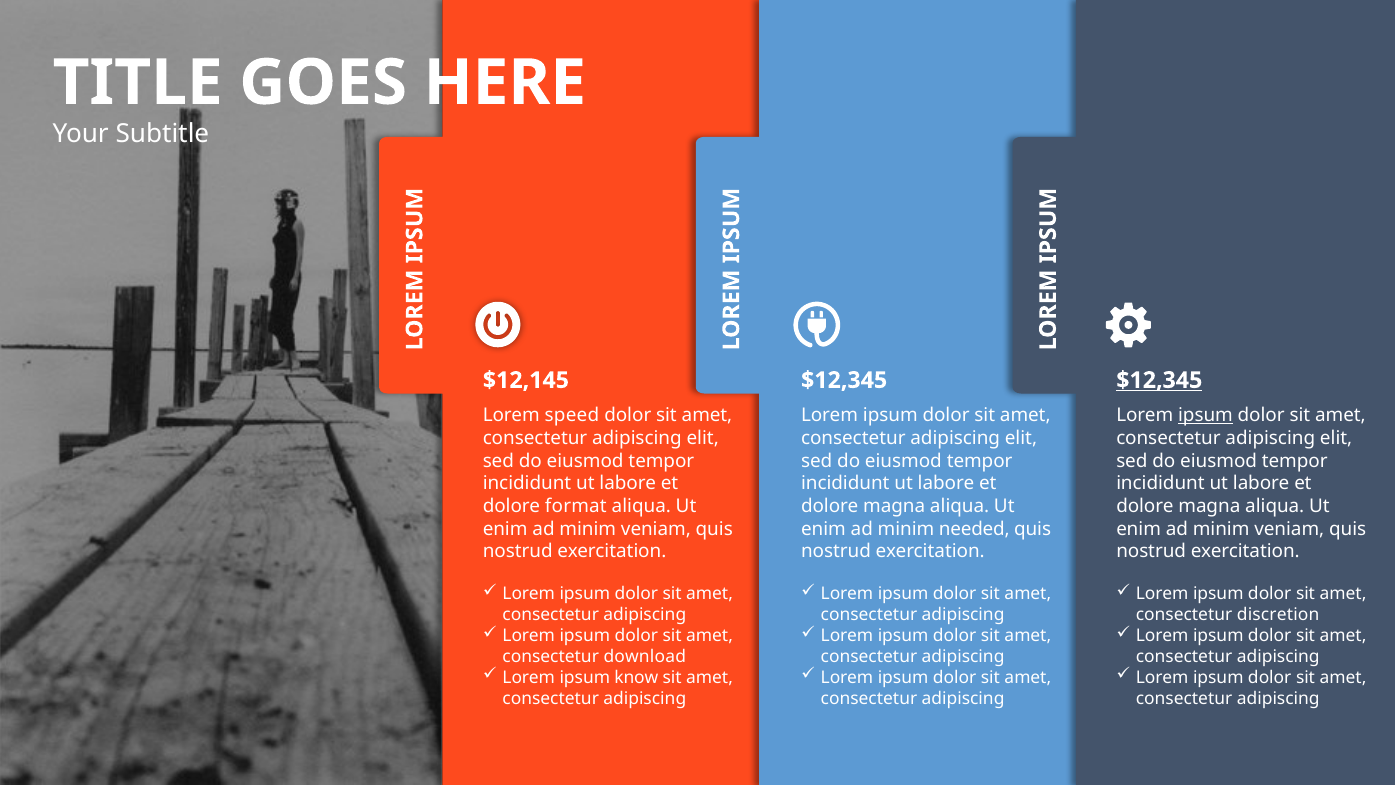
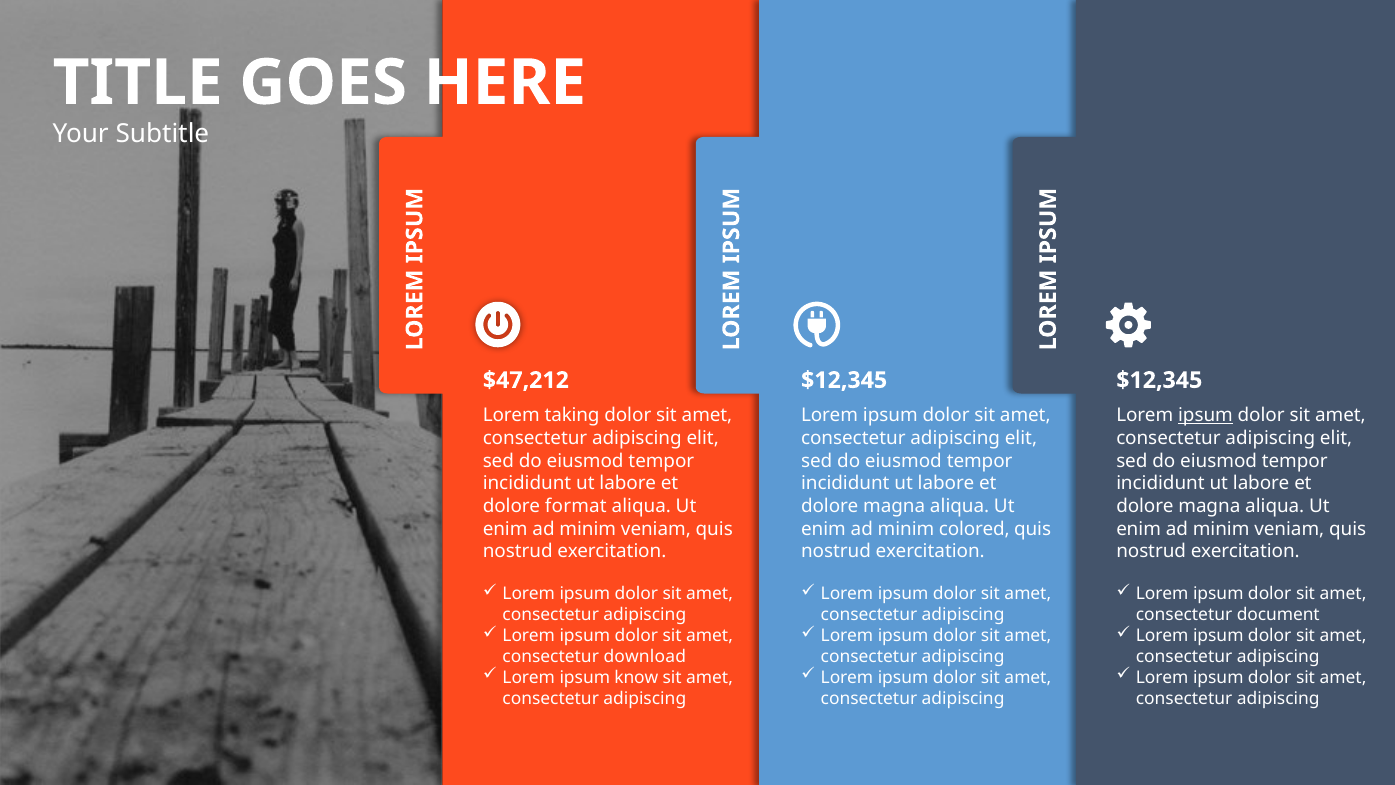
$12,145: $12,145 -> $47,212 (526, 380)
$12,345 underline: present -> none (1159, 380)
speed: speed -> taking (572, 415)
needed: needed -> colored (974, 529)
discretion: discretion -> document (1278, 615)
